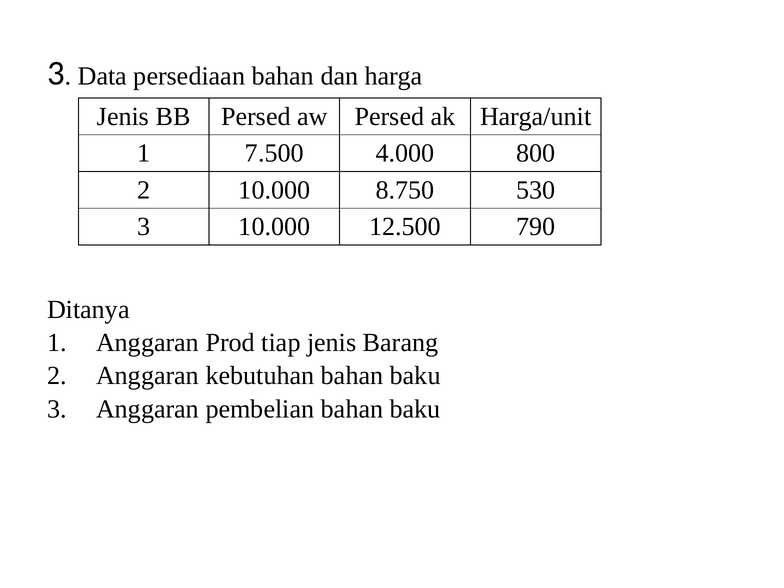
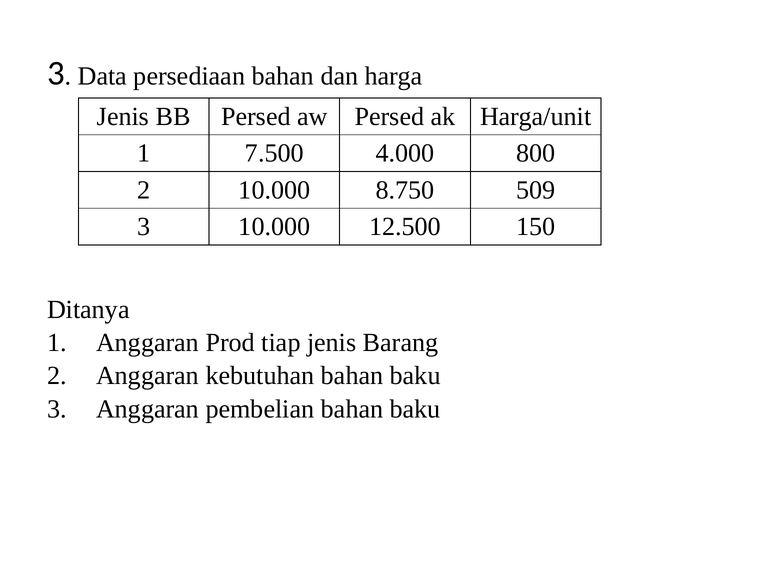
530: 530 -> 509 (536, 190)
790: 790 -> 150 (536, 227)
